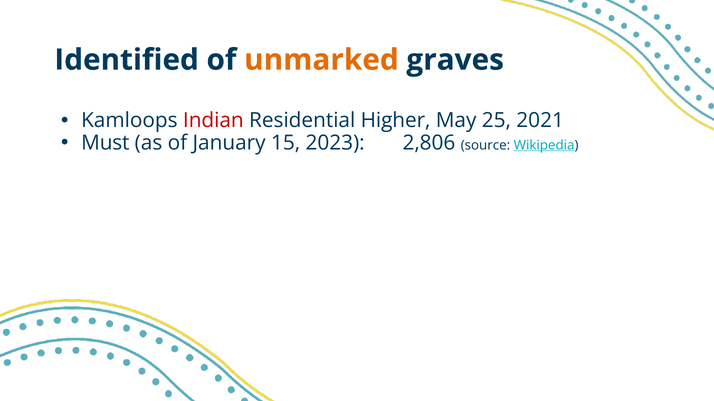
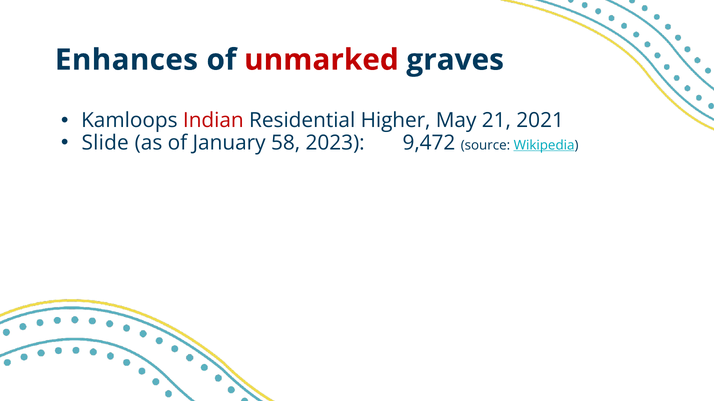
Identified: Identified -> Enhances (126, 60)
unmarked colour: orange -> red (321, 60)
25: 25 -> 21 (496, 121)
Must: Must -> Slide (105, 143)
15: 15 -> 58 (286, 143)
2,806: 2,806 -> 9,472 (429, 143)
